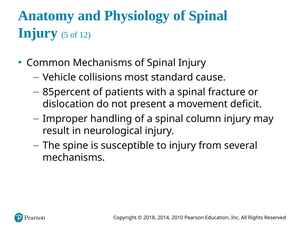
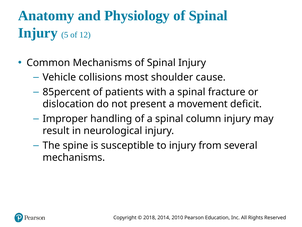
standard: standard -> shoulder (172, 77)
